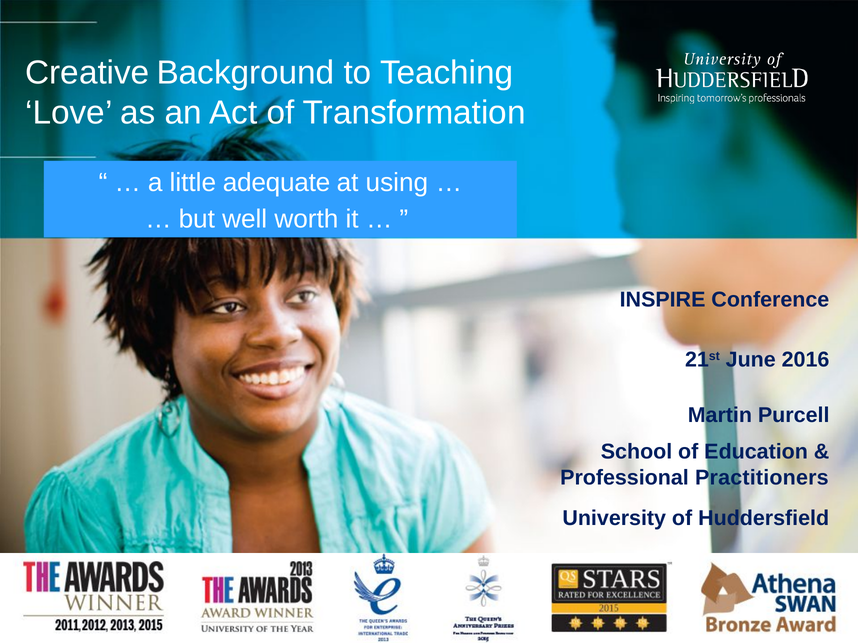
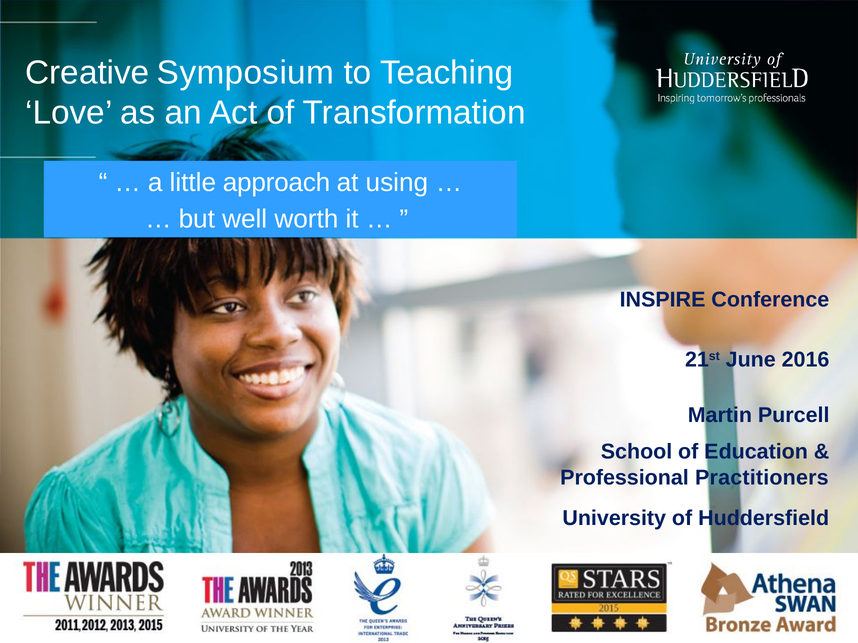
Background: Background -> Symposium (245, 73)
adequate: adequate -> approach (276, 183)
